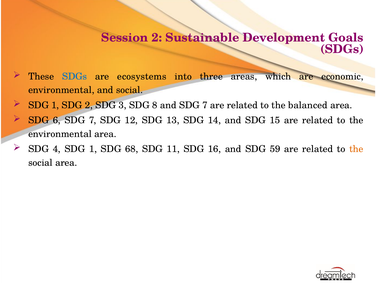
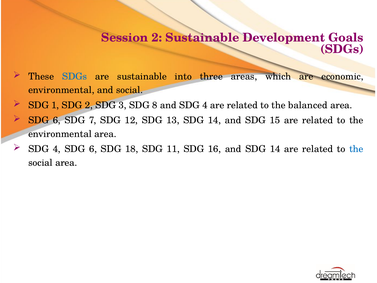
are ecosystems: ecosystems -> sustainable (142, 76)
and SDG 7: 7 -> 4 (205, 105)
4 SDG 1: 1 -> 6 (93, 149)
68: 68 -> 18 (132, 149)
and SDG 59: 59 -> 14 (275, 149)
the colour: orange -> blue (356, 149)
